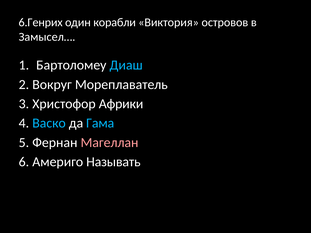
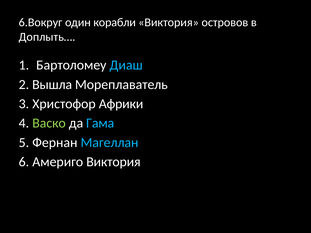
6.Генрих: 6.Генрих -> 6.Вокруг (41, 22)
Замысел…: Замысел… -> Доплыть… (47, 37)
Вокруг: Вокруг -> Вышла (52, 85)
Васко colour: light blue -> light green (49, 123)
Магеллан colour: pink -> light blue (110, 143)
Америго Называть: Называть -> Виктория (113, 162)
